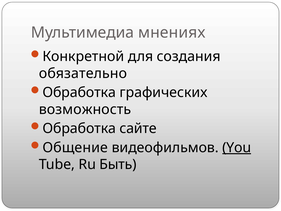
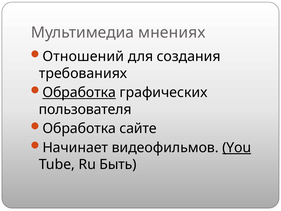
Конкретной: Конкретной -> Отношений (83, 56)
обязательно: обязательно -> требованиях (83, 73)
Обработка underline: none -> present (79, 92)
возможность: возможность -> пользователя (85, 109)
Общение: Общение -> Начинает (75, 147)
